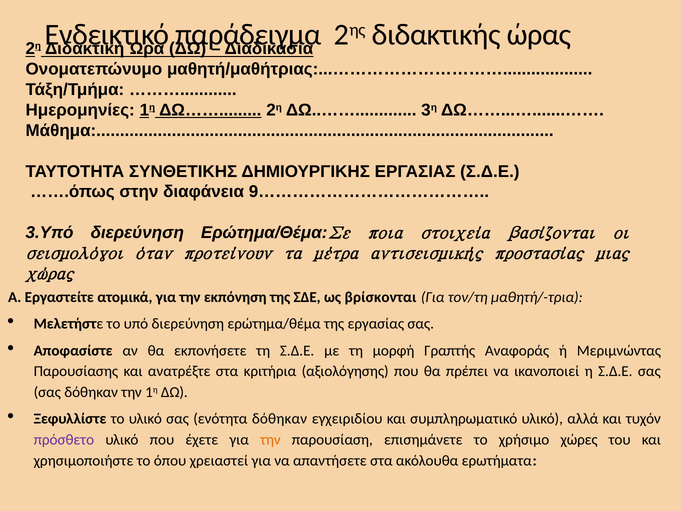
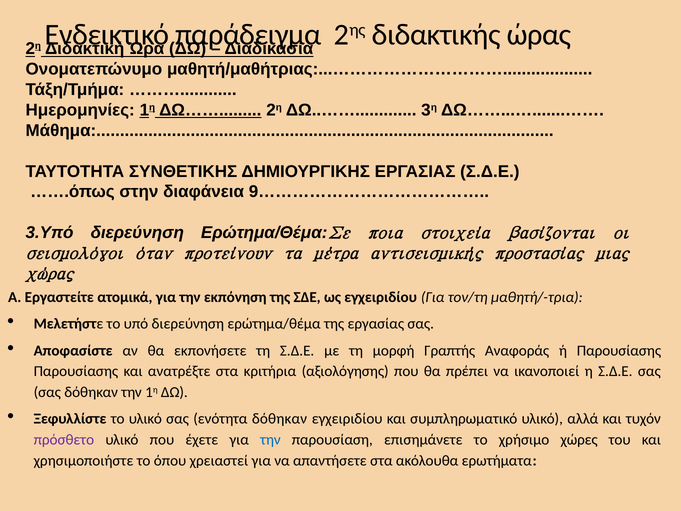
ως βρίσκονται: βρίσκονται -> εγχειριδίου (381, 297)
ή Μεριμνώντας: Μεριμνώντας -> Παρουσίασης (619, 350)
την colour: orange -> blue (270, 439)
